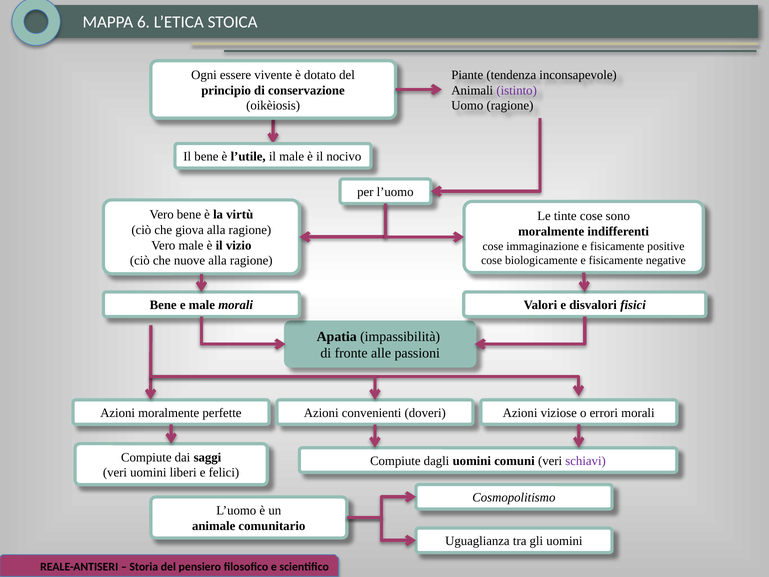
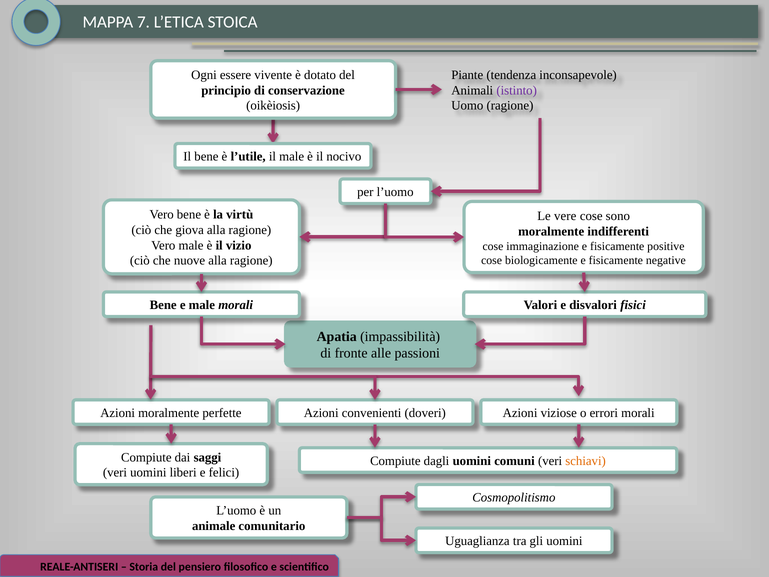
6: 6 -> 7 (143, 22)
tinte: tinte -> vere (565, 216)
schiavi colour: purple -> orange (586, 461)
